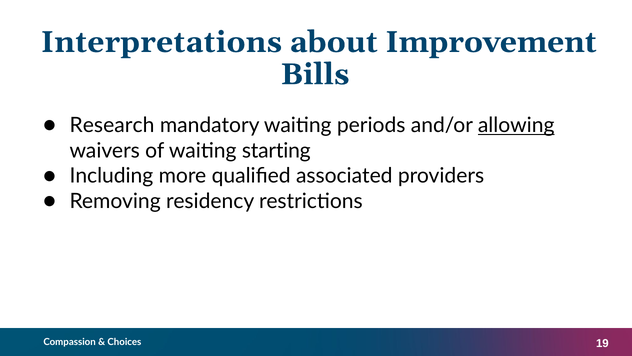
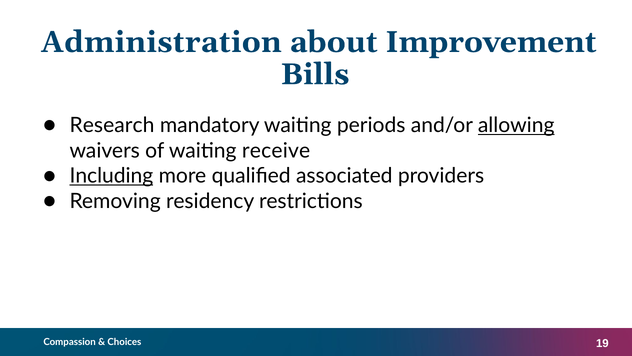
Interpretations: Interpretations -> Administration (161, 42)
starting: starting -> receive (276, 150)
Including underline: none -> present (111, 176)
